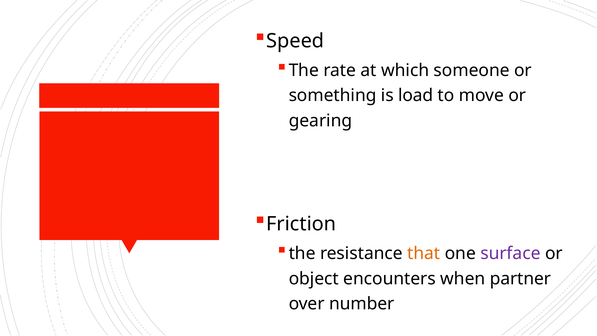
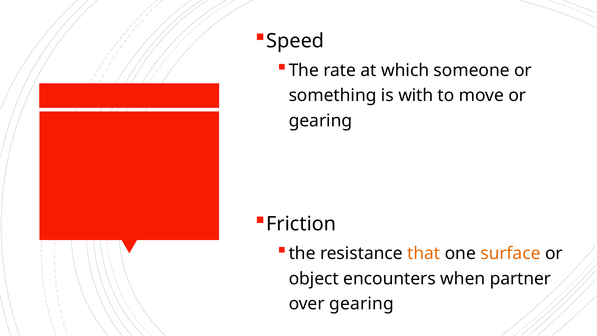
load: load -> with (416, 96)
surface colour: purple -> orange (510, 253)
over number: number -> gearing (362, 304)
